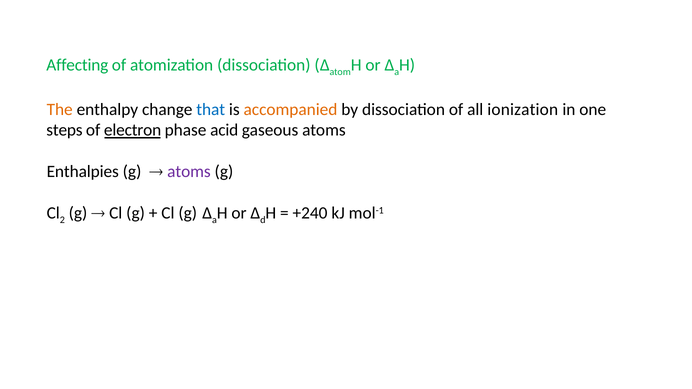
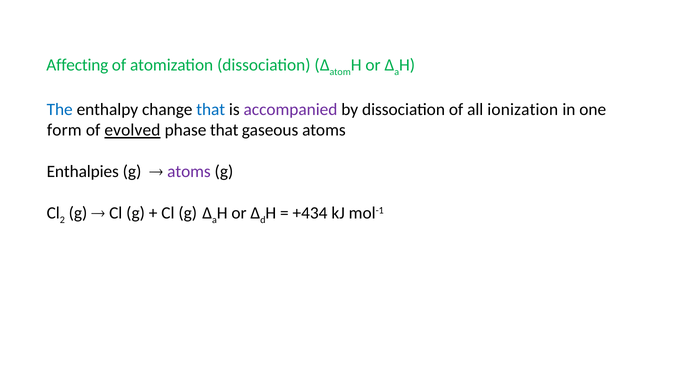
The colour: orange -> blue (60, 109)
accompanied colour: orange -> purple (290, 109)
steps: steps -> form (64, 130)
electron: electron -> evolved (132, 130)
phase acid: acid -> that (224, 130)
+240: +240 -> +434 (310, 213)
